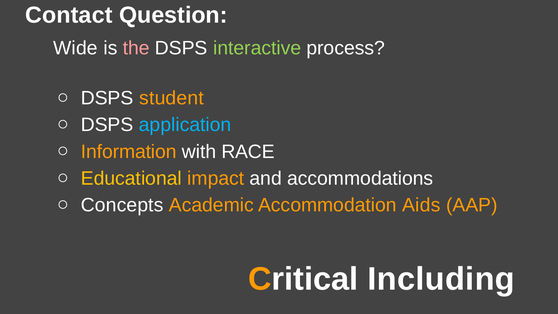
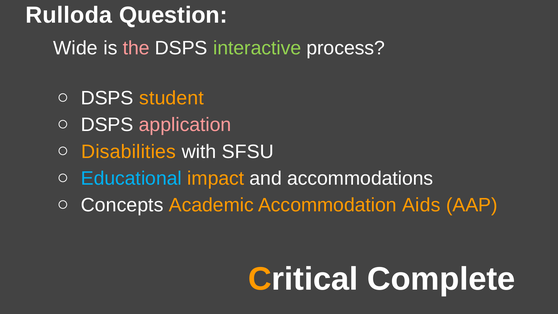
Contact: Contact -> Rulloda (69, 15)
application colour: light blue -> pink (185, 125)
Information: Information -> Disabilities (129, 152)
RACE: RACE -> SFSU (248, 152)
Educational colour: yellow -> light blue (131, 178)
Including: Including -> Complete (441, 279)
